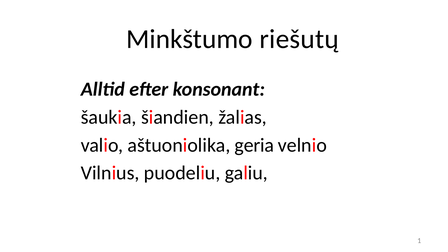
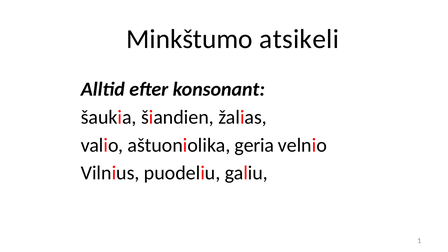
riešutų: riešutų -> atsikeli (299, 39)
